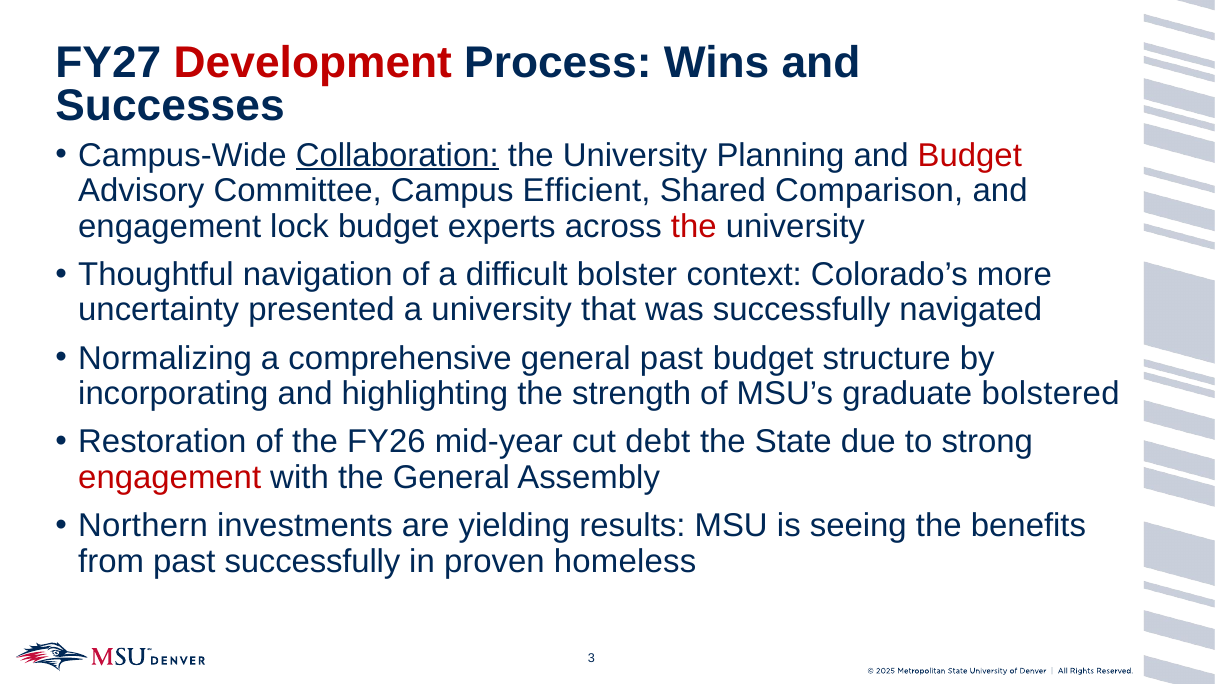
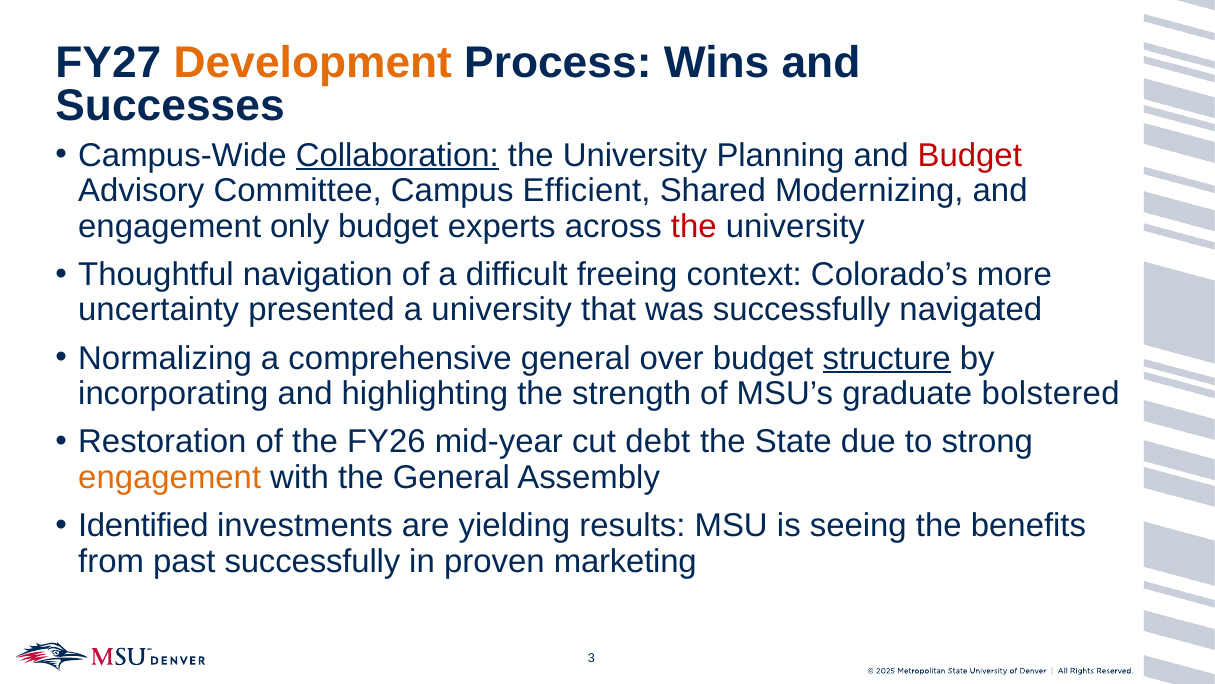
Development colour: red -> orange (313, 63)
Comparison: Comparison -> Modernizing (869, 191)
lock: lock -> only (300, 226)
bolster: bolster -> freeing (627, 274)
general past: past -> over (672, 358)
structure underline: none -> present (887, 358)
engagement colour: red -> orange (170, 477)
Northern: Northern -> Identified (143, 525)
homeless: homeless -> marketing (625, 561)
